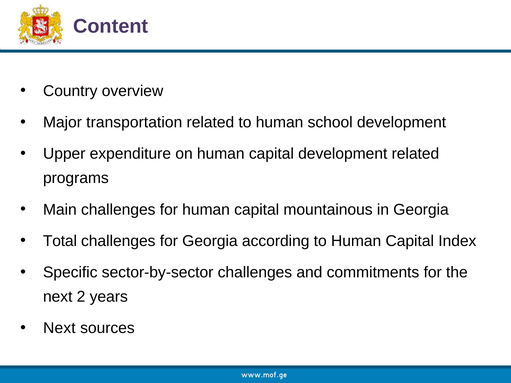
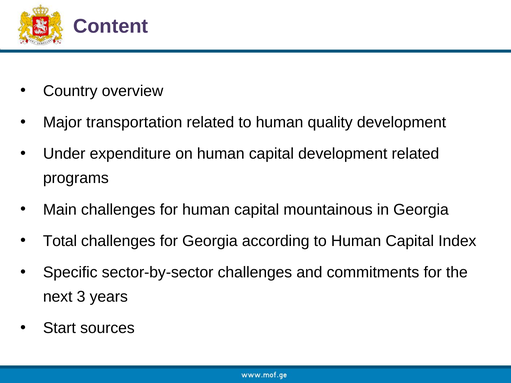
school: school -> quality (330, 122)
Upper: Upper -> Under (64, 154)
2: 2 -> 3 (81, 297)
Next: Next -> Start (59, 328)
